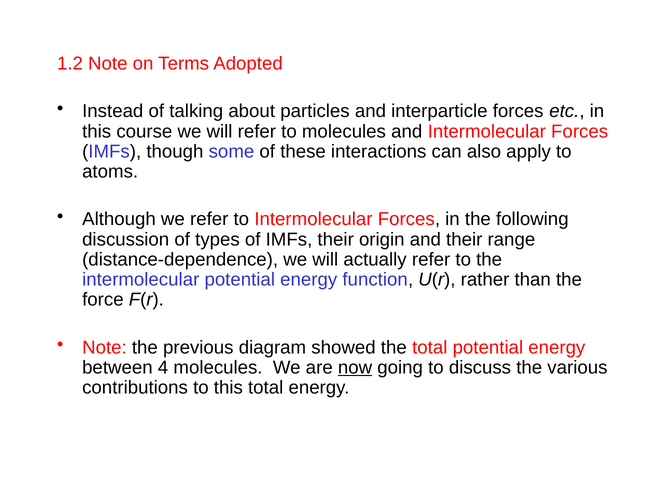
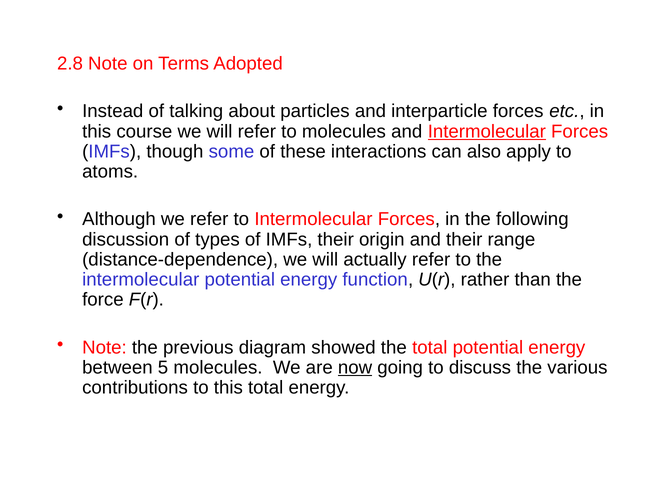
1.2: 1.2 -> 2.8 (70, 64)
Intermolecular underline: none -> present (487, 131)
4: 4 -> 5 (163, 368)
